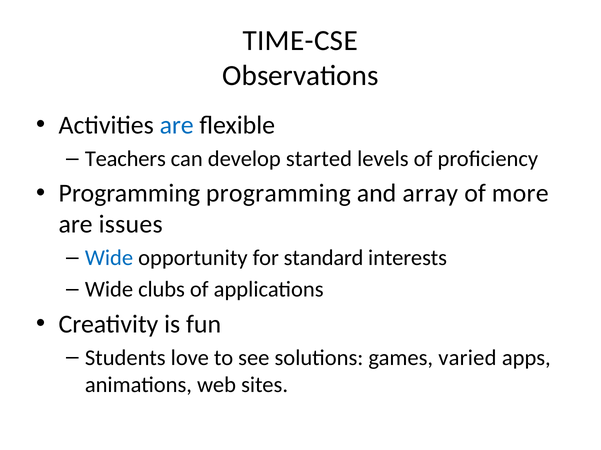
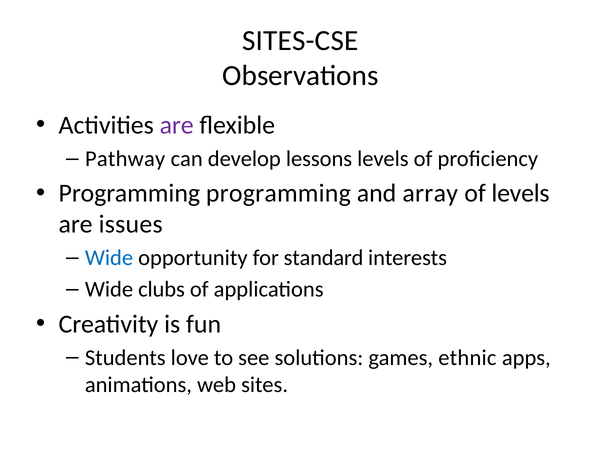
TIME-CSE: TIME-CSE -> SITES-CSE (300, 41)
are colour: blue -> purple (177, 126)
Teachers: Teachers -> Pathway (125, 159)
started: started -> lessons (319, 159)
of more: more -> levels (521, 194)
varied: varied -> ethnic (467, 358)
